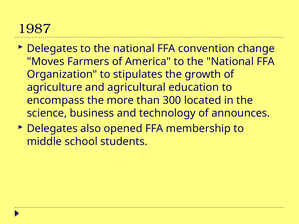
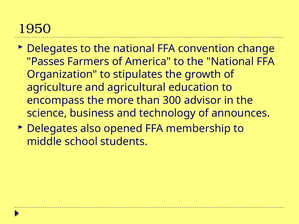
1987: 1987 -> 1950 (34, 29)
Moves: Moves -> Passes (46, 62)
located: located -> advisor (203, 100)
